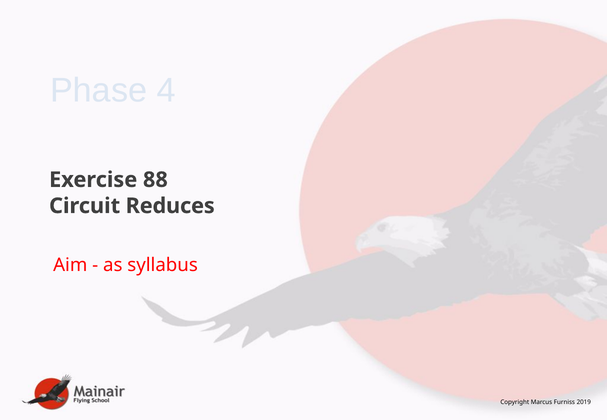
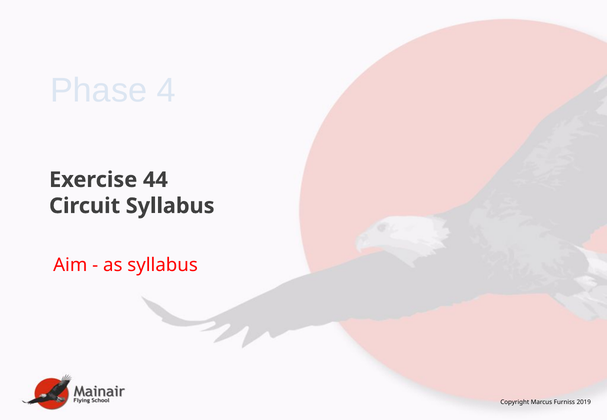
88: 88 -> 44 (155, 180)
Circuit Reduces: Reduces -> Syllabus (170, 206)
